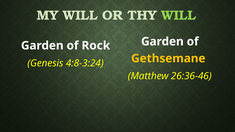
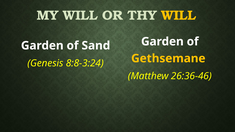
WILL colour: light green -> yellow (179, 15)
Rock: Rock -> Sand (96, 46)
4:8-3:24: 4:8-3:24 -> 8:8-3:24 (85, 63)
